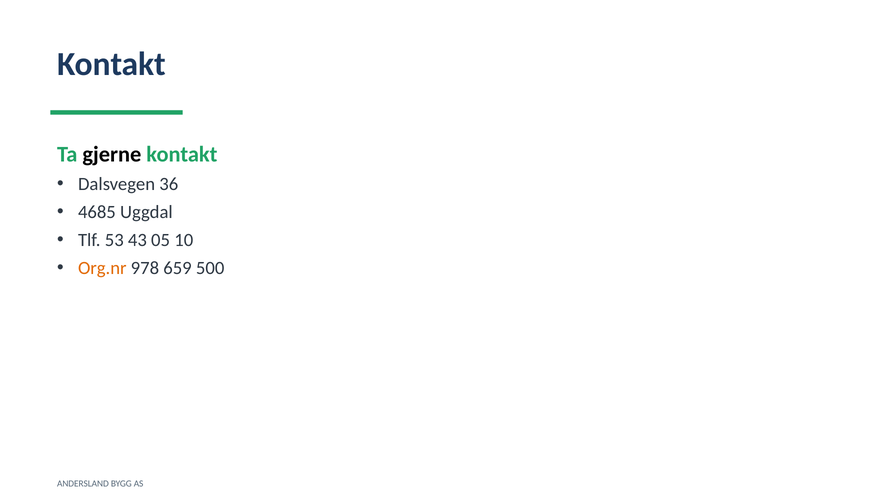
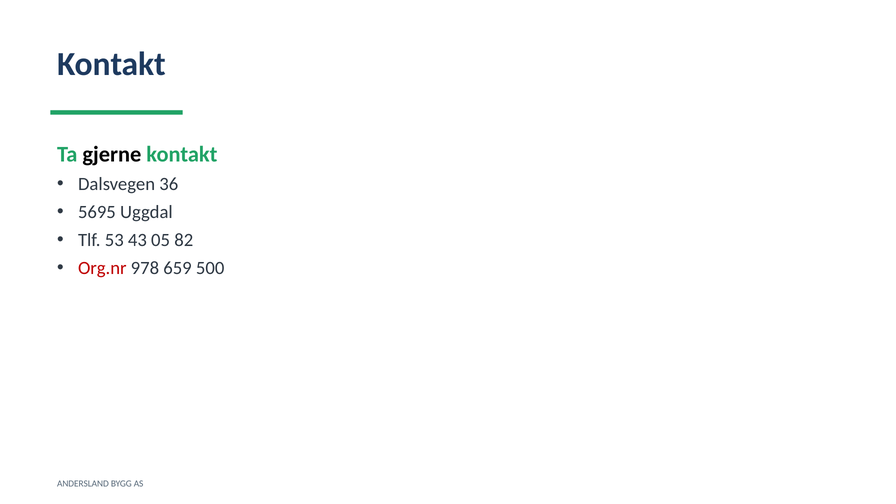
4685: 4685 -> 5695 (97, 212)
10: 10 -> 82 (184, 240)
Org.nr colour: orange -> red (102, 268)
